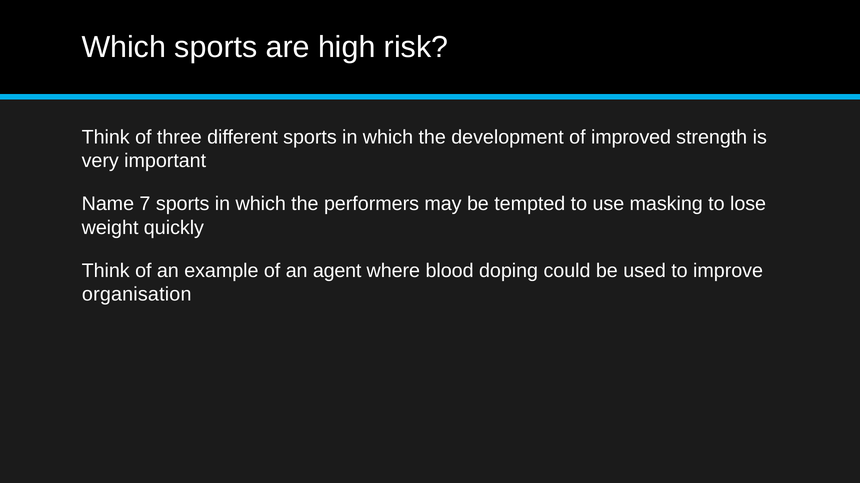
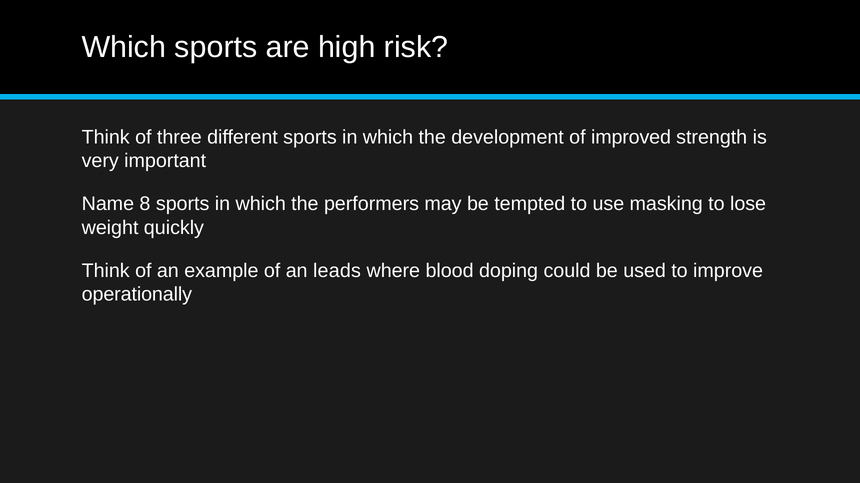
7: 7 -> 8 (145, 204)
agent: agent -> leads (337, 271)
organisation: organisation -> operationally (137, 295)
